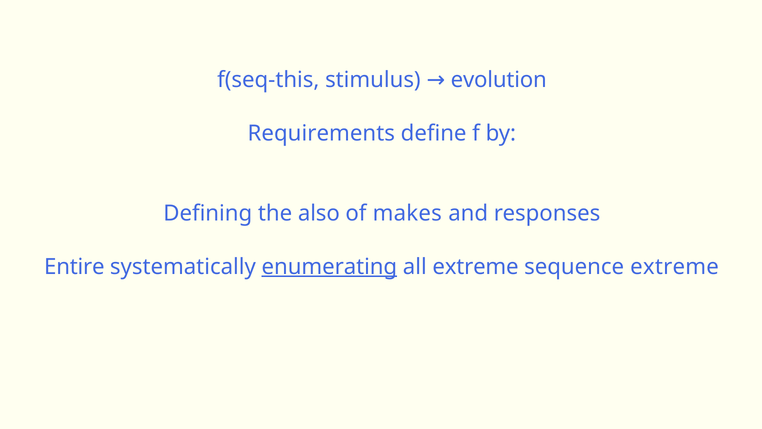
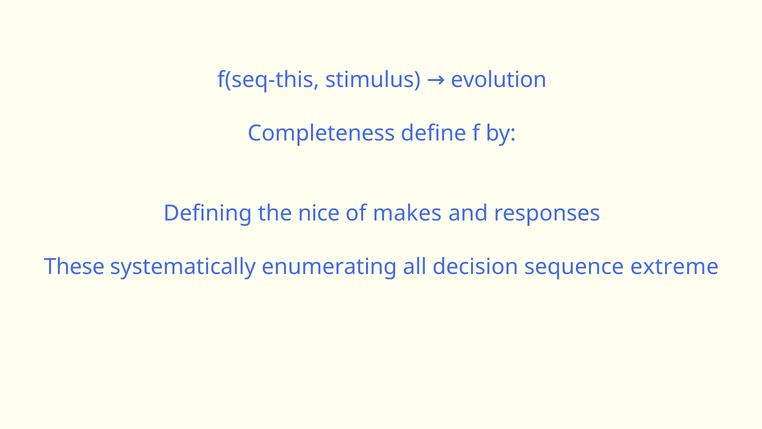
Requirements: Requirements -> Completeness (321, 133)
also: also -> nice (319, 213)
Entire: Entire -> These (74, 266)
enumerating underline: present -> none (329, 266)
all extreme: extreme -> decision (475, 266)
